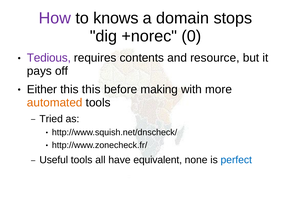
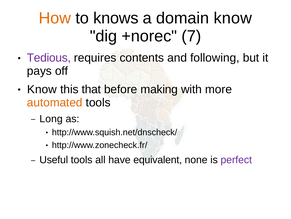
How colour: purple -> orange (55, 18)
domain stops: stops -> know (233, 18)
0: 0 -> 7 (191, 36)
resource: resource -> following (215, 58)
Either: Either -> Know (42, 89)
this this: this -> that (91, 89)
Tried: Tried -> Long (51, 119)
perfect colour: blue -> purple (236, 160)
